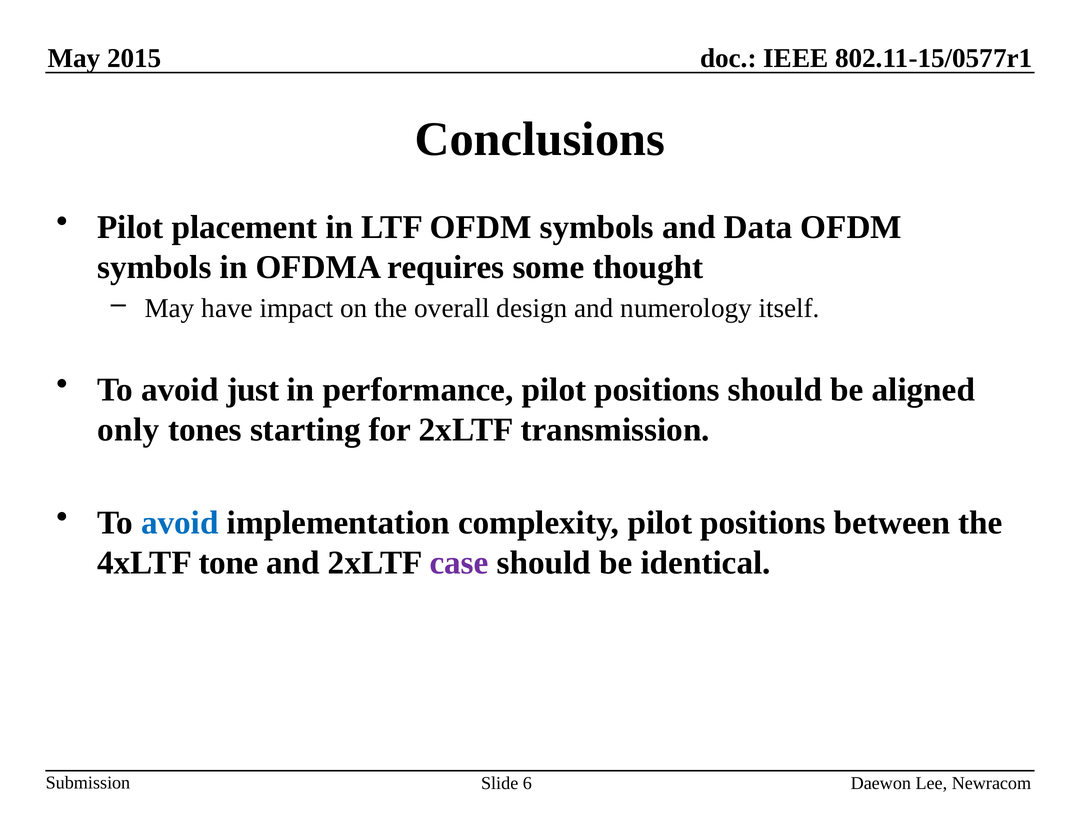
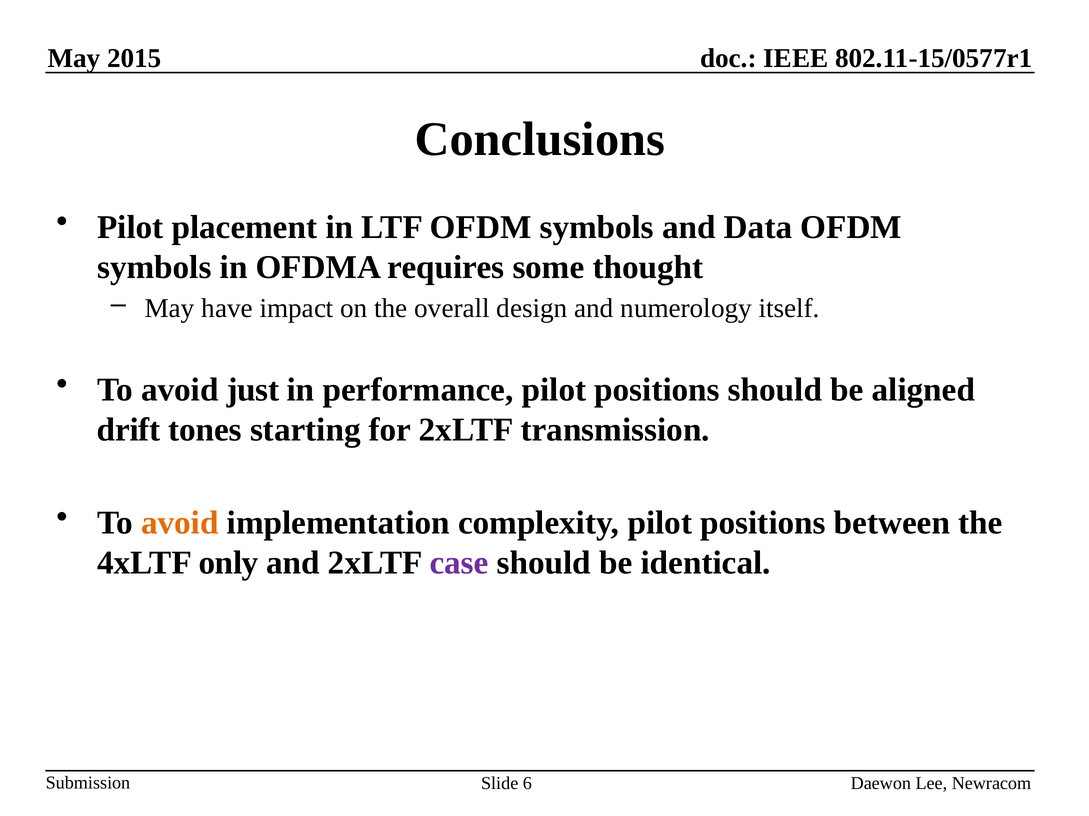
only: only -> drift (129, 430)
avoid colour: blue -> orange (180, 523)
tone: tone -> only (229, 563)
